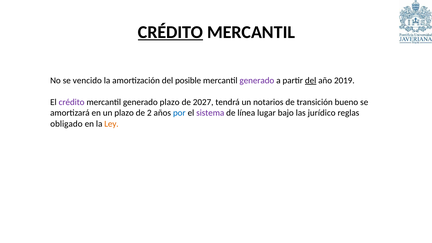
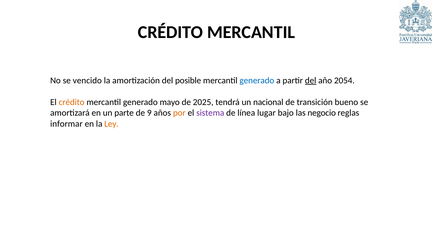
CRÉDITO underline: present -> none (170, 32)
generado colour: purple -> blue (257, 81)
2019: 2019 -> 2054 (344, 81)
crédito colour: purple -> orange (72, 102)
generado plazo: plazo -> mayo (170, 102)
2027: 2027 -> 2025 (203, 102)
notarios: notarios -> nacional (268, 102)
un plazo: plazo -> parte (124, 113)
2: 2 -> 9 (149, 113)
por colour: blue -> orange (179, 113)
jurídico: jurídico -> negocio (322, 113)
obligado: obligado -> informar (66, 124)
